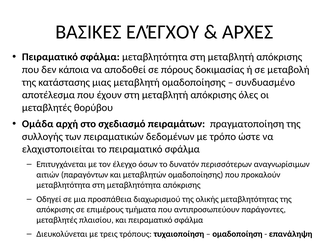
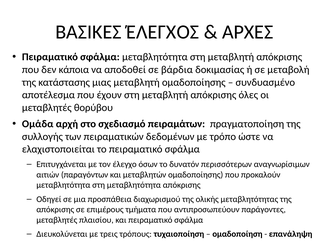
ΕΛΈΓΧΟΥ: ΕΛΈΓΧΟΥ -> ΈΛΕΓΧΟΣ (163, 32)
πόρους: πόρους -> βάρδια (177, 70)
